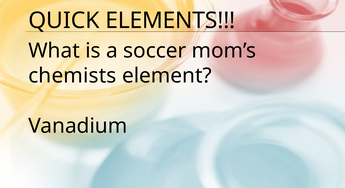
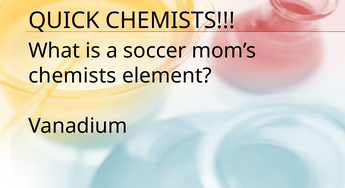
QUICK ELEMENTS: ELEMENTS -> CHEMISTS (170, 21)
